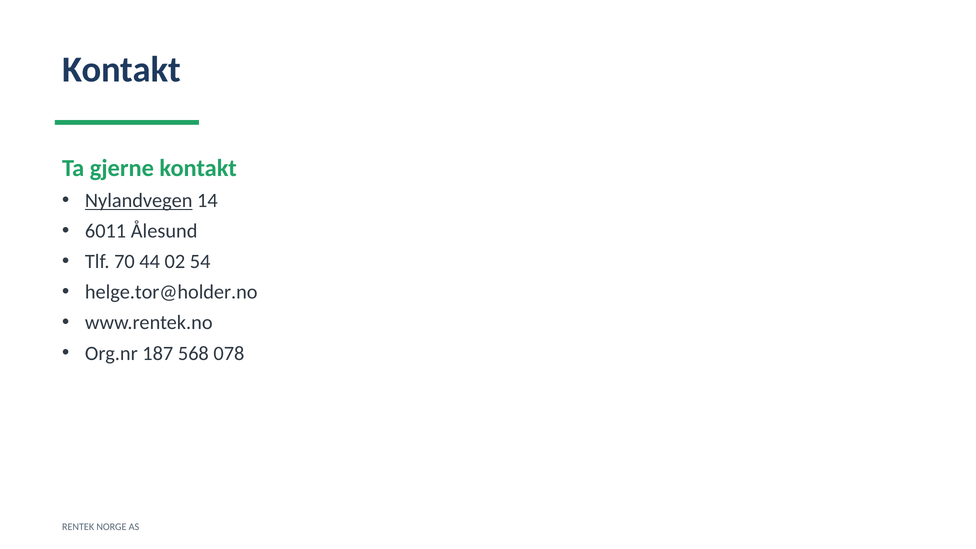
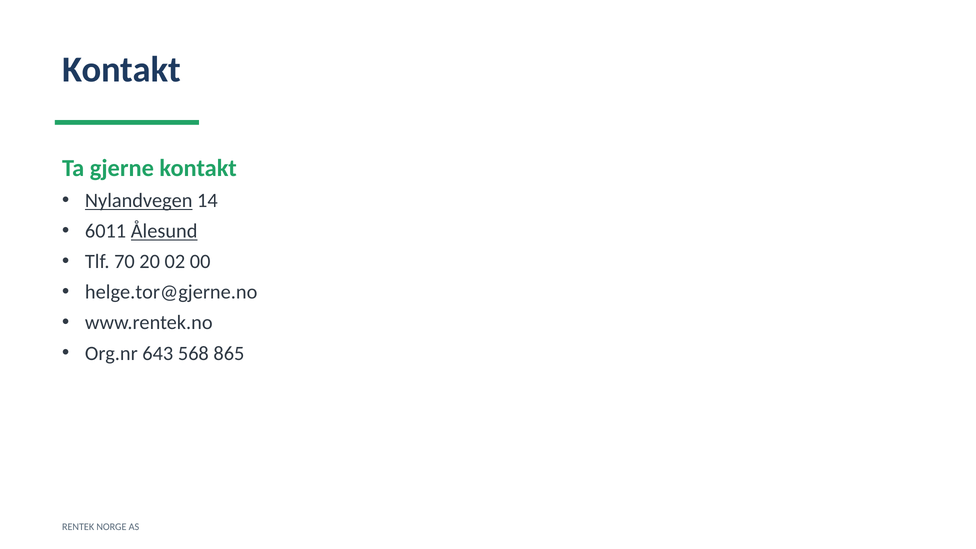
Ålesund underline: none -> present (164, 231)
44: 44 -> 20 (150, 262)
54: 54 -> 00 (200, 262)
helge.tor@holder.no: helge.tor@holder.no -> helge.tor@gjerne.no (171, 292)
187: 187 -> 643 (158, 353)
078: 078 -> 865 (229, 353)
